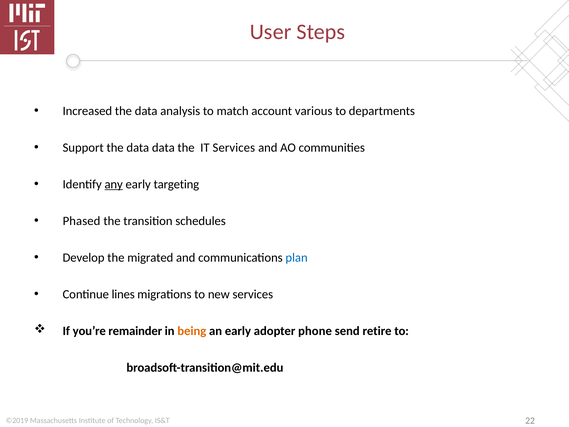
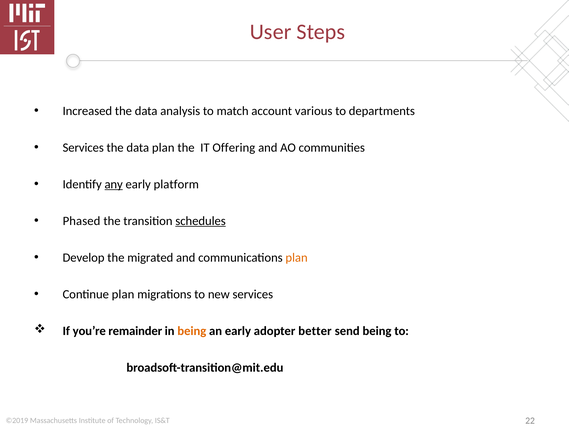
Support: Support -> Services (83, 148)
data data: data -> plan (163, 148)
IT Services: Services -> Offering (234, 148)
targeting: targeting -> platform (176, 184)
schedules underline: none -> present (201, 221)
plan colour: blue -> orange (297, 257)
Continue lines: lines -> plan (123, 294)
phone: phone -> better (315, 331)
send retire: retire -> being (377, 331)
